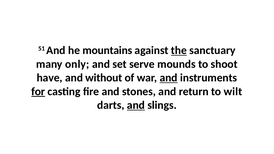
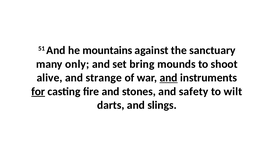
the underline: present -> none (179, 50)
serve: serve -> bring (142, 64)
have: have -> alive (50, 78)
without: without -> strange (104, 78)
return: return -> safety (194, 92)
and underline: present -> none (136, 105)
